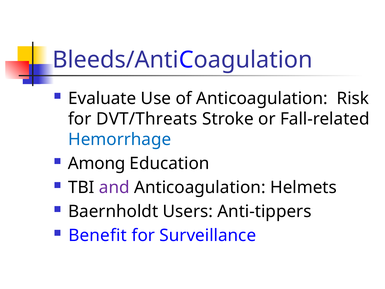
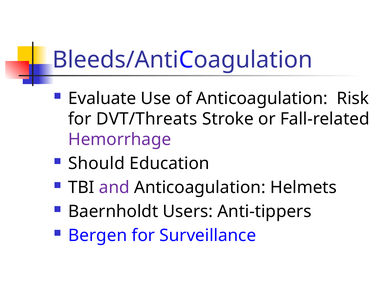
Hemorrhage colour: blue -> purple (120, 139)
Among: Among -> Should (96, 163)
Benefit: Benefit -> Bergen (98, 235)
